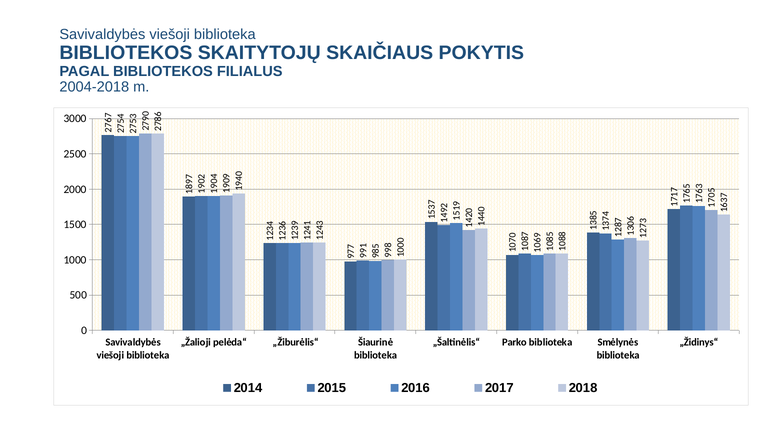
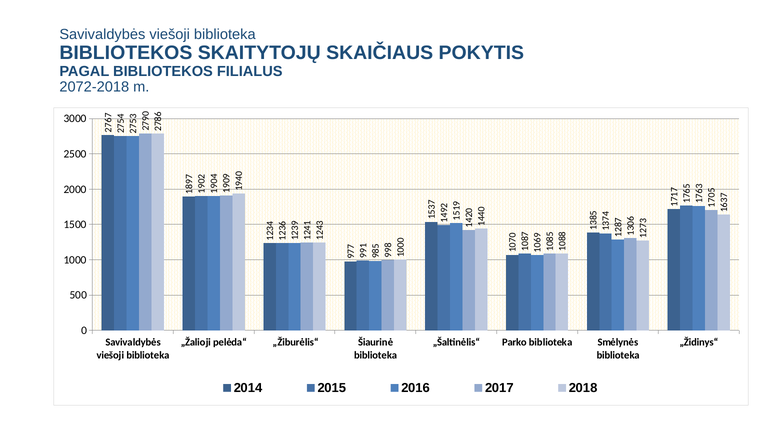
2004-2018: 2004-2018 -> 2072-2018 (94, 87)
